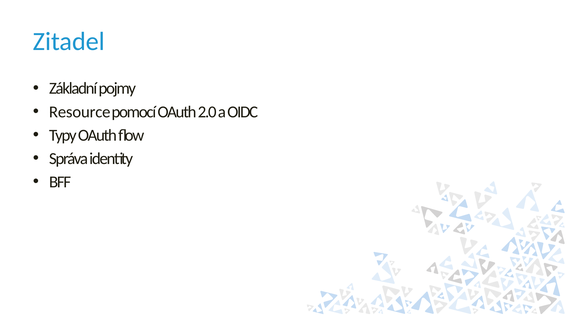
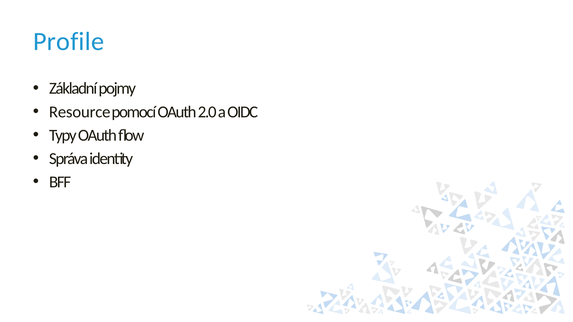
Zitadel: Zitadel -> Profile (69, 42)
